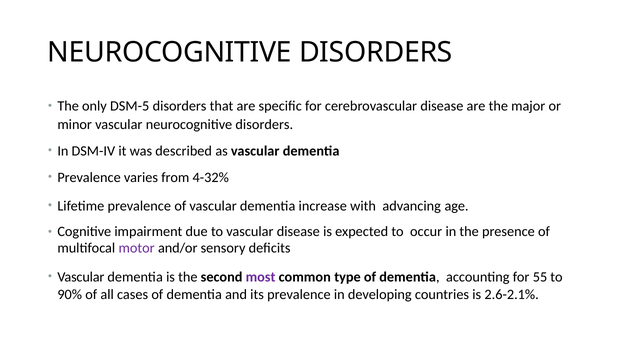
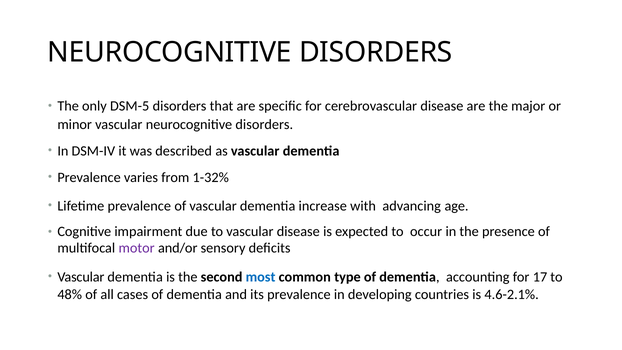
4-32%: 4-32% -> 1-32% (211, 177)
most colour: purple -> blue (261, 277)
55: 55 -> 17 (540, 277)
90%: 90% -> 48% (70, 295)
2.6-2.1%: 2.6-2.1% -> 4.6-2.1% (512, 295)
